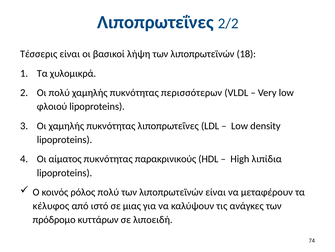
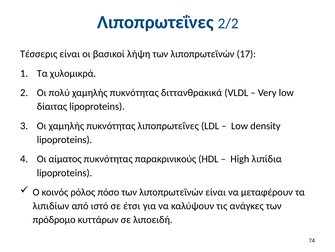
18: 18 -> 17 (246, 54)
περισσότερων: περισσότερων -> διττανθρακικά (192, 92)
φλοιού: φλοιού -> δίαιτας (52, 106)
ρόλος πολύ: πολύ -> πόσο (108, 192)
κέλυφος: κέλυφος -> λιπιδίων (51, 205)
μιας: μιας -> έτσι (132, 205)
